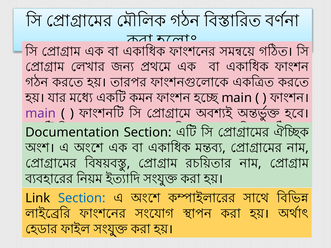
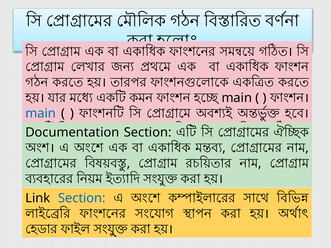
main colour: purple -> blue (41, 113)
